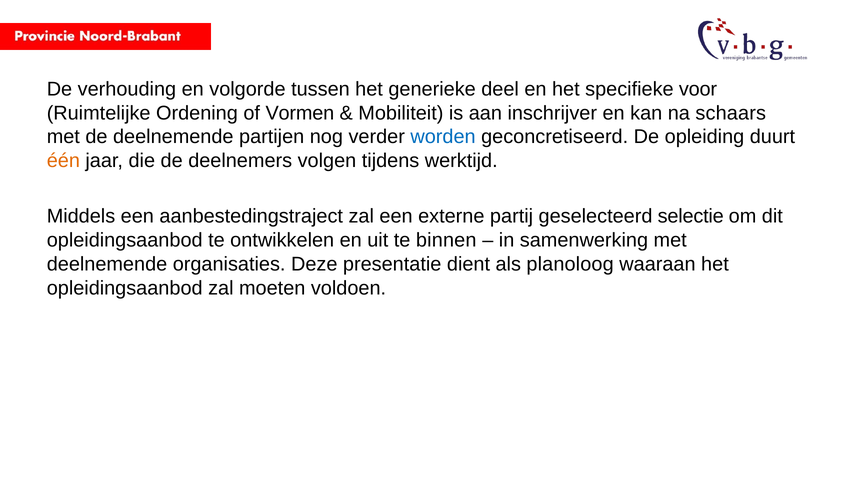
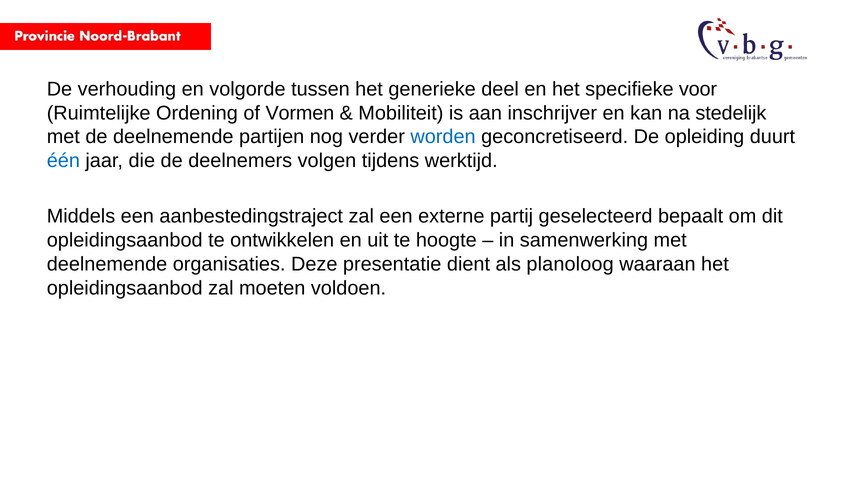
schaars: schaars -> stedelijk (731, 113)
één colour: orange -> blue (63, 161)
selectie: selectie -> bepaalt (691, 217)
binnen: binnen -> hoogte (446, 241)
